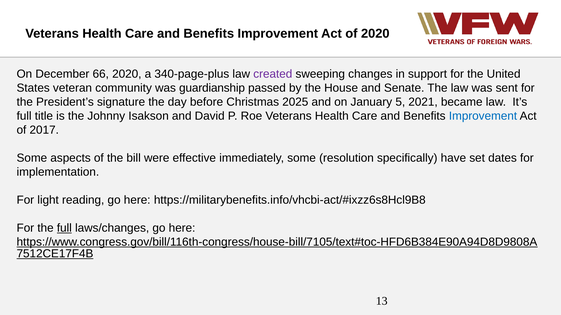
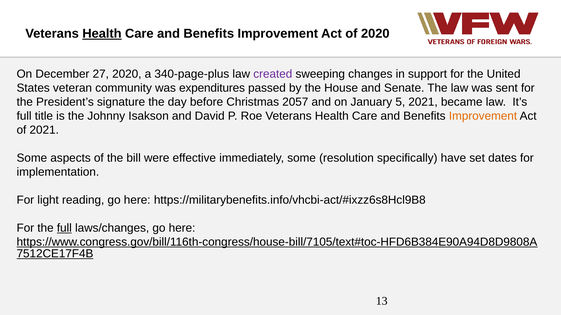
Health underline: none -> present (102, 34)
66: 66 -> 27 (101, 74)
guardianship: guardianship -> expenditures (212, 88)
2025: 2025 -> 2057 (295, 102)
Improvement colour: blue -> orange (483, 116)
of 2017: 2017 -> 2021 (44, 130)
